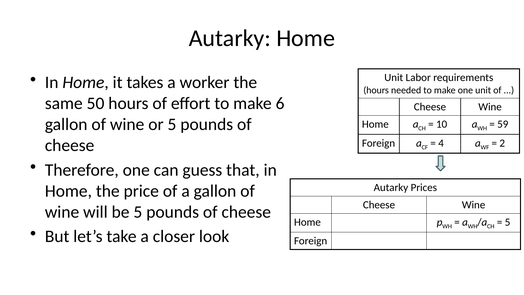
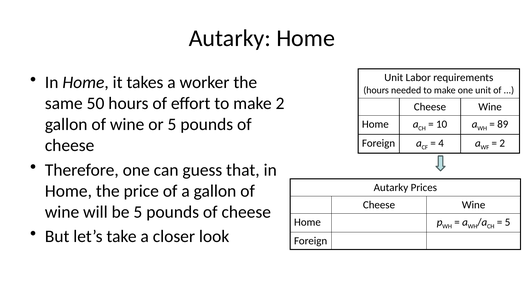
make 6: 6 -> 2 (280, 103)
59: 59 -> 89 (503, 124)
